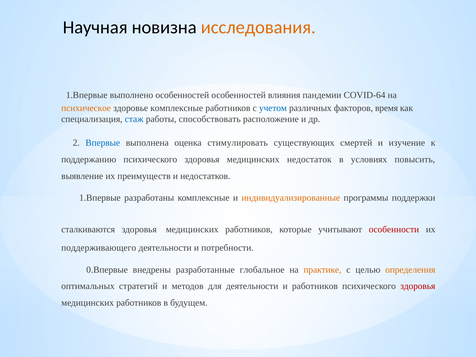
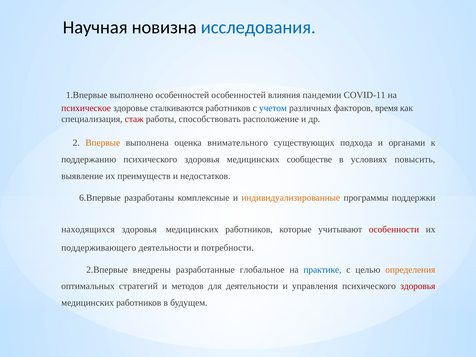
исследования colour: orange -> blue (258, 27)
COVID-64: COVID-64 -> COVID-11 (365, 95)
психическое colour: orange -> red (86, 108)
здоровье комплексные: комплексные -> сталкиваются (177, 108)
стаж colour: blue -> red (134, 119)
Впервые colour: blue -> orange (103, 143)
стимулировать: стимулировать -> внимательного (238, 143)
смертей: смертей -> подхода (356, 143)
изучение: изучение -> органами (407, 143)
недостаток: недостаток -> сообществе (309, 160)
1.Впервые: 1.Впервые -> 6.Впервые (100, 198)
сталкиваются: сталкиваются -> находящихся (88, 229)
0.Впервые: 0.Впервые -> 2.Впервые (107, 270)
практике colour: orange -> blue (323, 270)
и работников: работников -> управления (315, 286)
